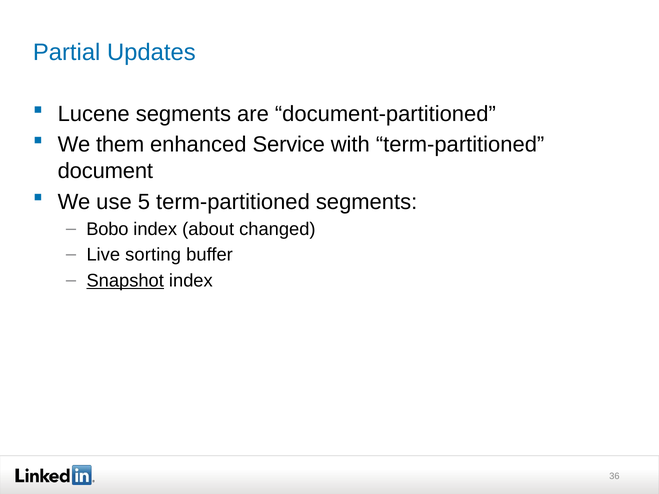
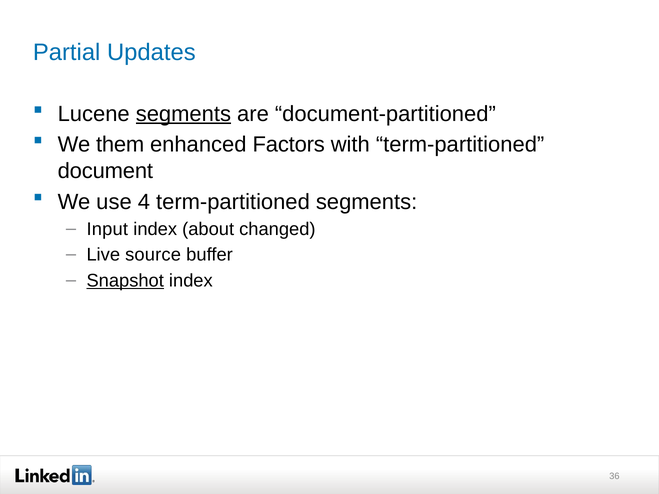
segments underline: none -> present (183, 114)
Service: Service -> Factors (289, 145)
5: 5 -> 4 (144, 202)
Bobo: Bobo -> Input (107, 229)
sorting: sorting -> source (153, 255)
